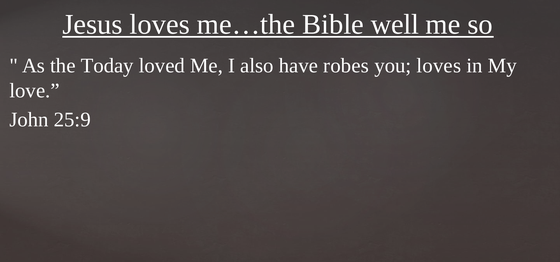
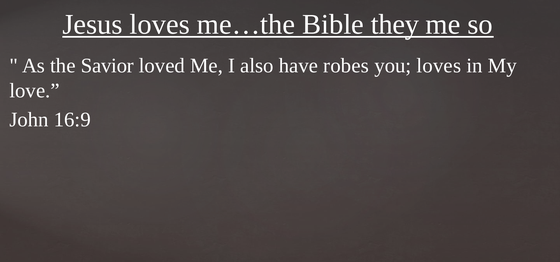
well: well -> they (395, 24)
Today: Today -> Savior (107, 66)
25:9: 25:9 -> 16:9 (72, 120)
